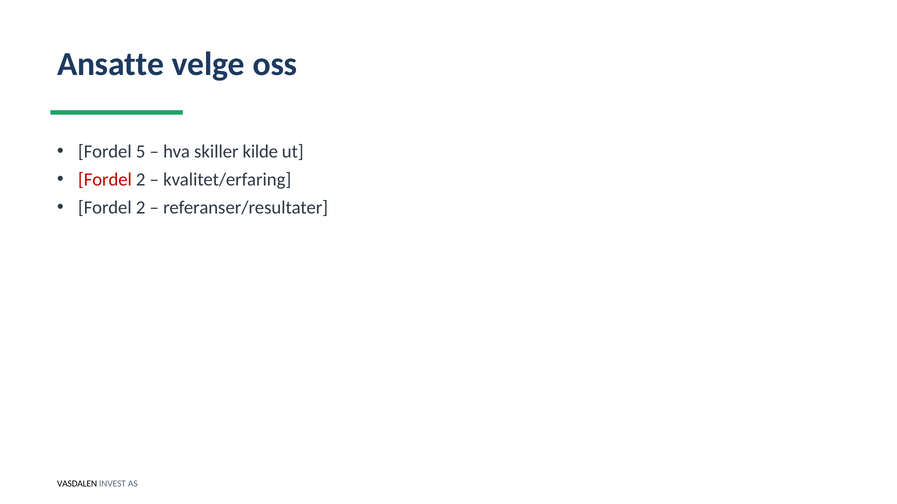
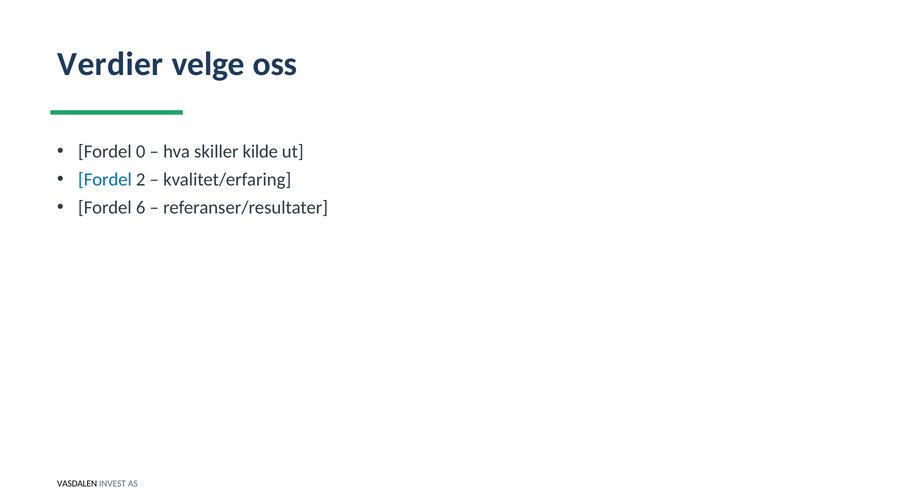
Ansatte: Ansatte -> Verdier (110, 64)
5: 5 -> 0 (141, 152)
Fordel colour: red -> blue (105, 180)
2: 2 -> 6 (141, 208)
